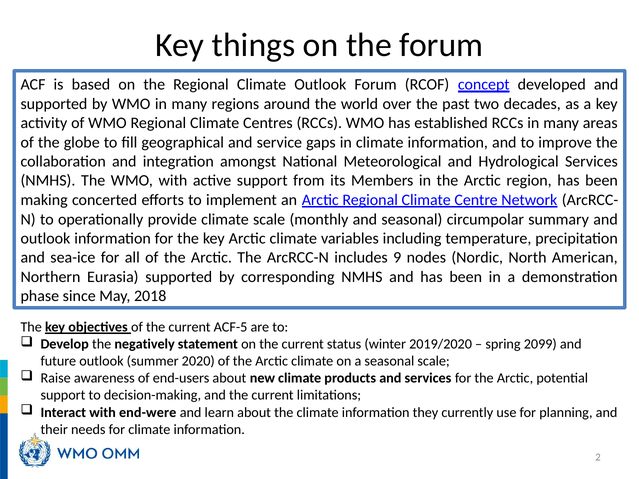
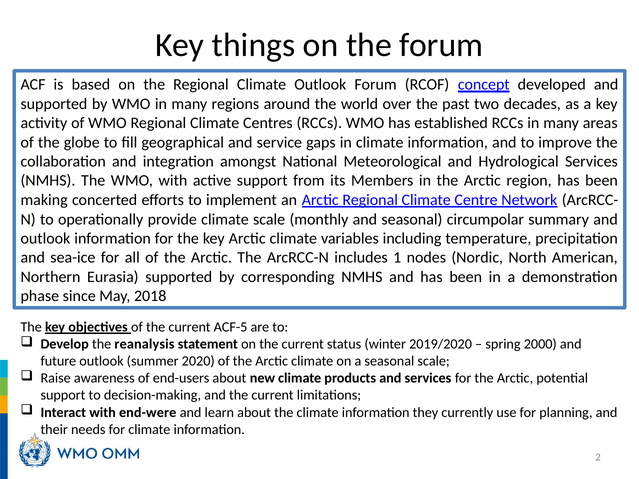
9: 9 -> 1 (397, 258)
negatively: negatively -> reanalysis (144, 344)
2099: 2099 -> 2000 (540, 344)
